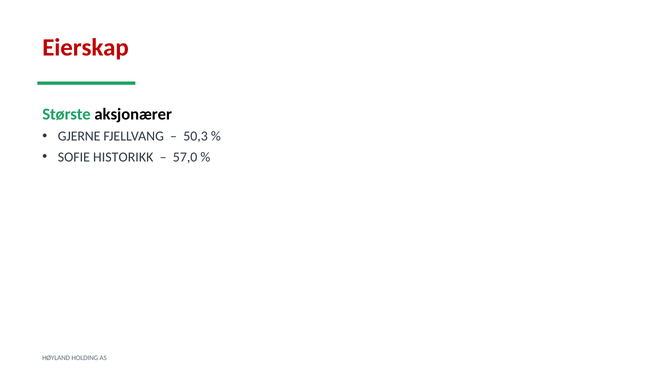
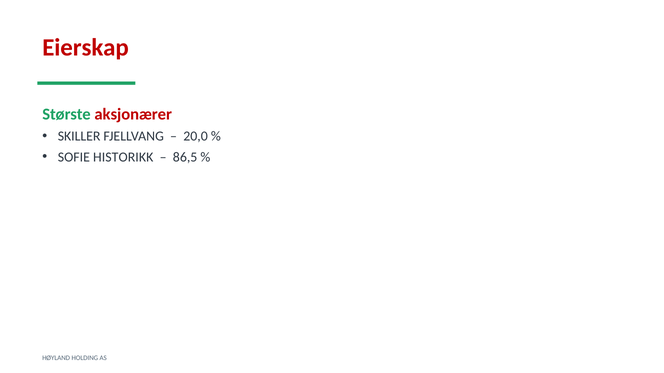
aksjonærer colour: black -> red (133, 114)
GJERNE: GJERNE -> SKILLER (79, 137)
50,3: 50,3 -> 20,0 (196, 137)
57,0: 57,0 -> 86,5 (185, 157)
